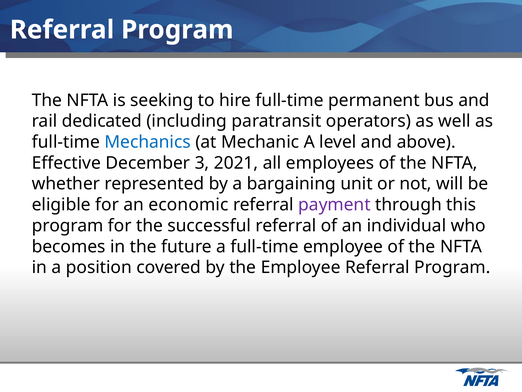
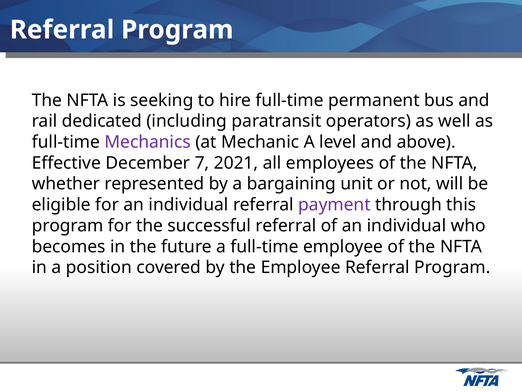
Mechanics colour: blue -> purple (148, 142)
3: 3 -> 7 (202, 163)
for an economic: economic -> individual (189, 205)
